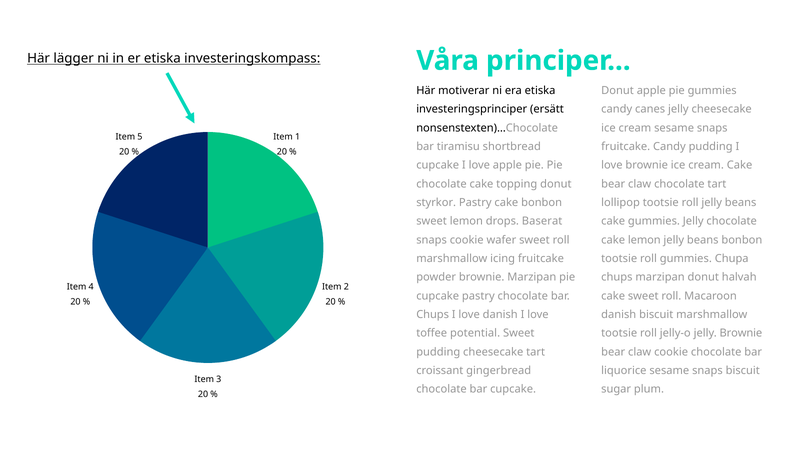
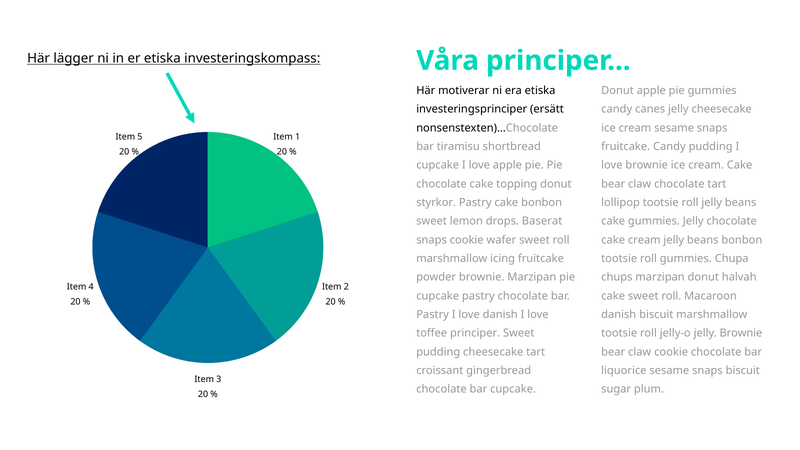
cake lemon: lemon -> cream (644, 240)
Chups: Chups -> Pastry (433, 315)
toffee potential: potential -> principer (475, 333)
